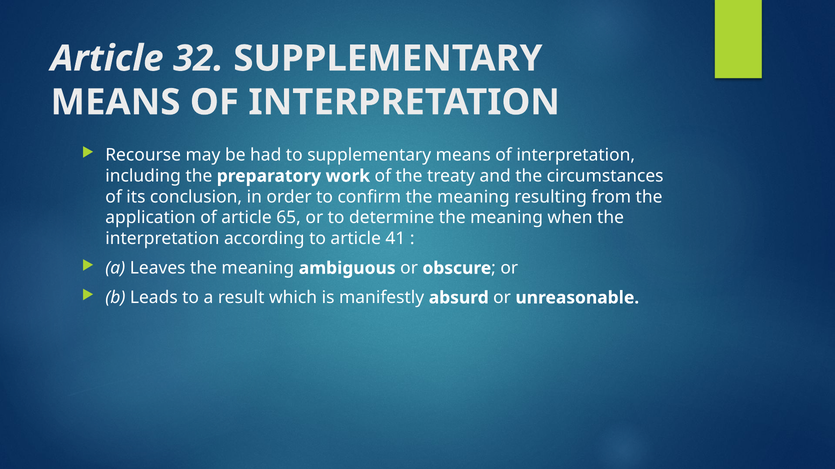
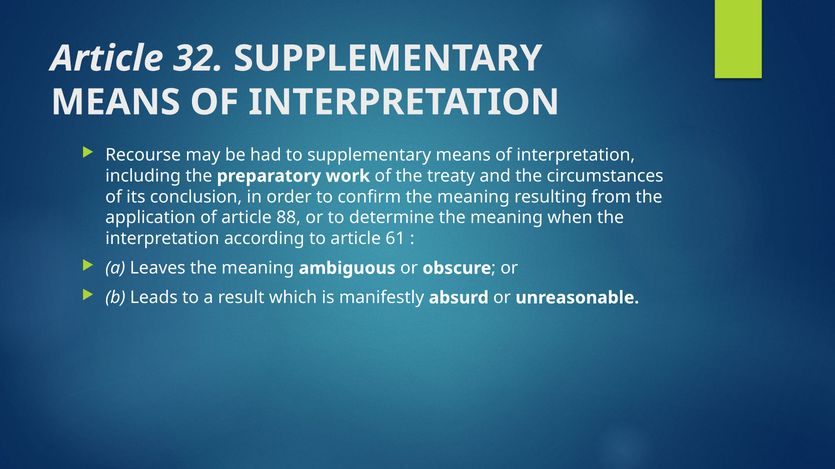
65: 65 -> 88 (289, 218)
41: 41 -> 61 (395, 239)
